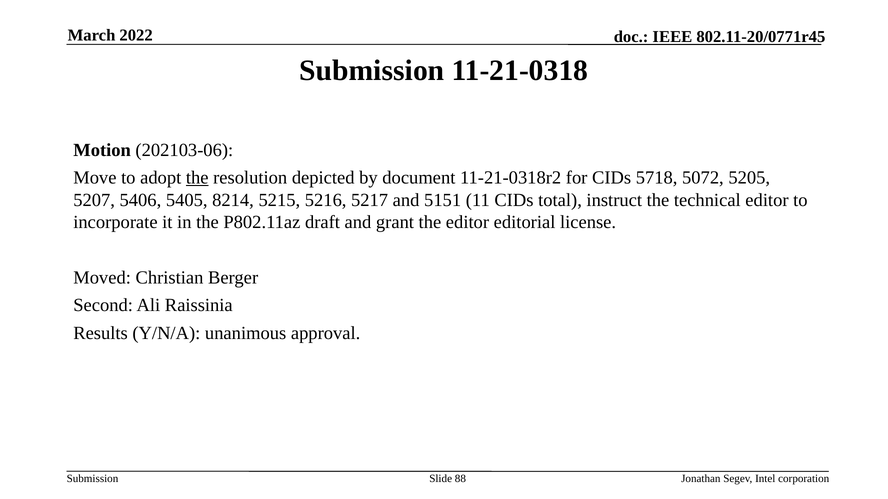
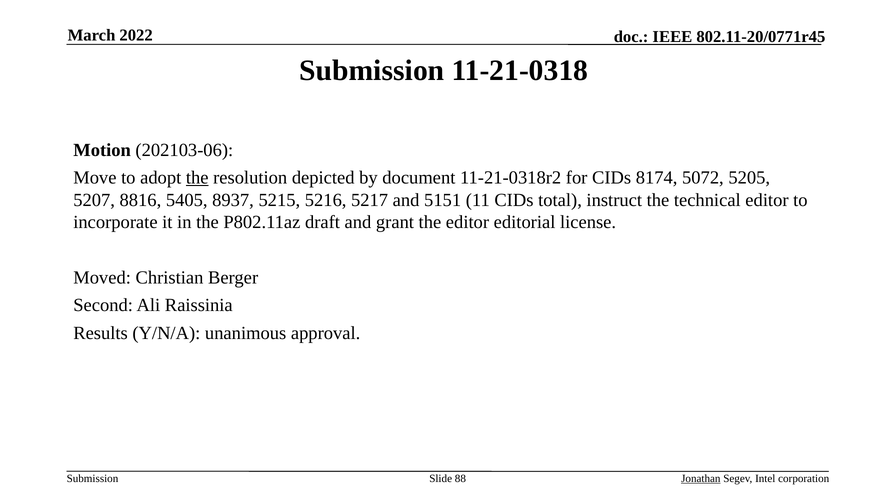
5718: 5718 -> 8174 (657, 178)
5406: 5406 -> 8816 (140, 200)
8214: 8214 -> 8937 (233, 200)
Jonathan underline: none -> present (701, 479)
